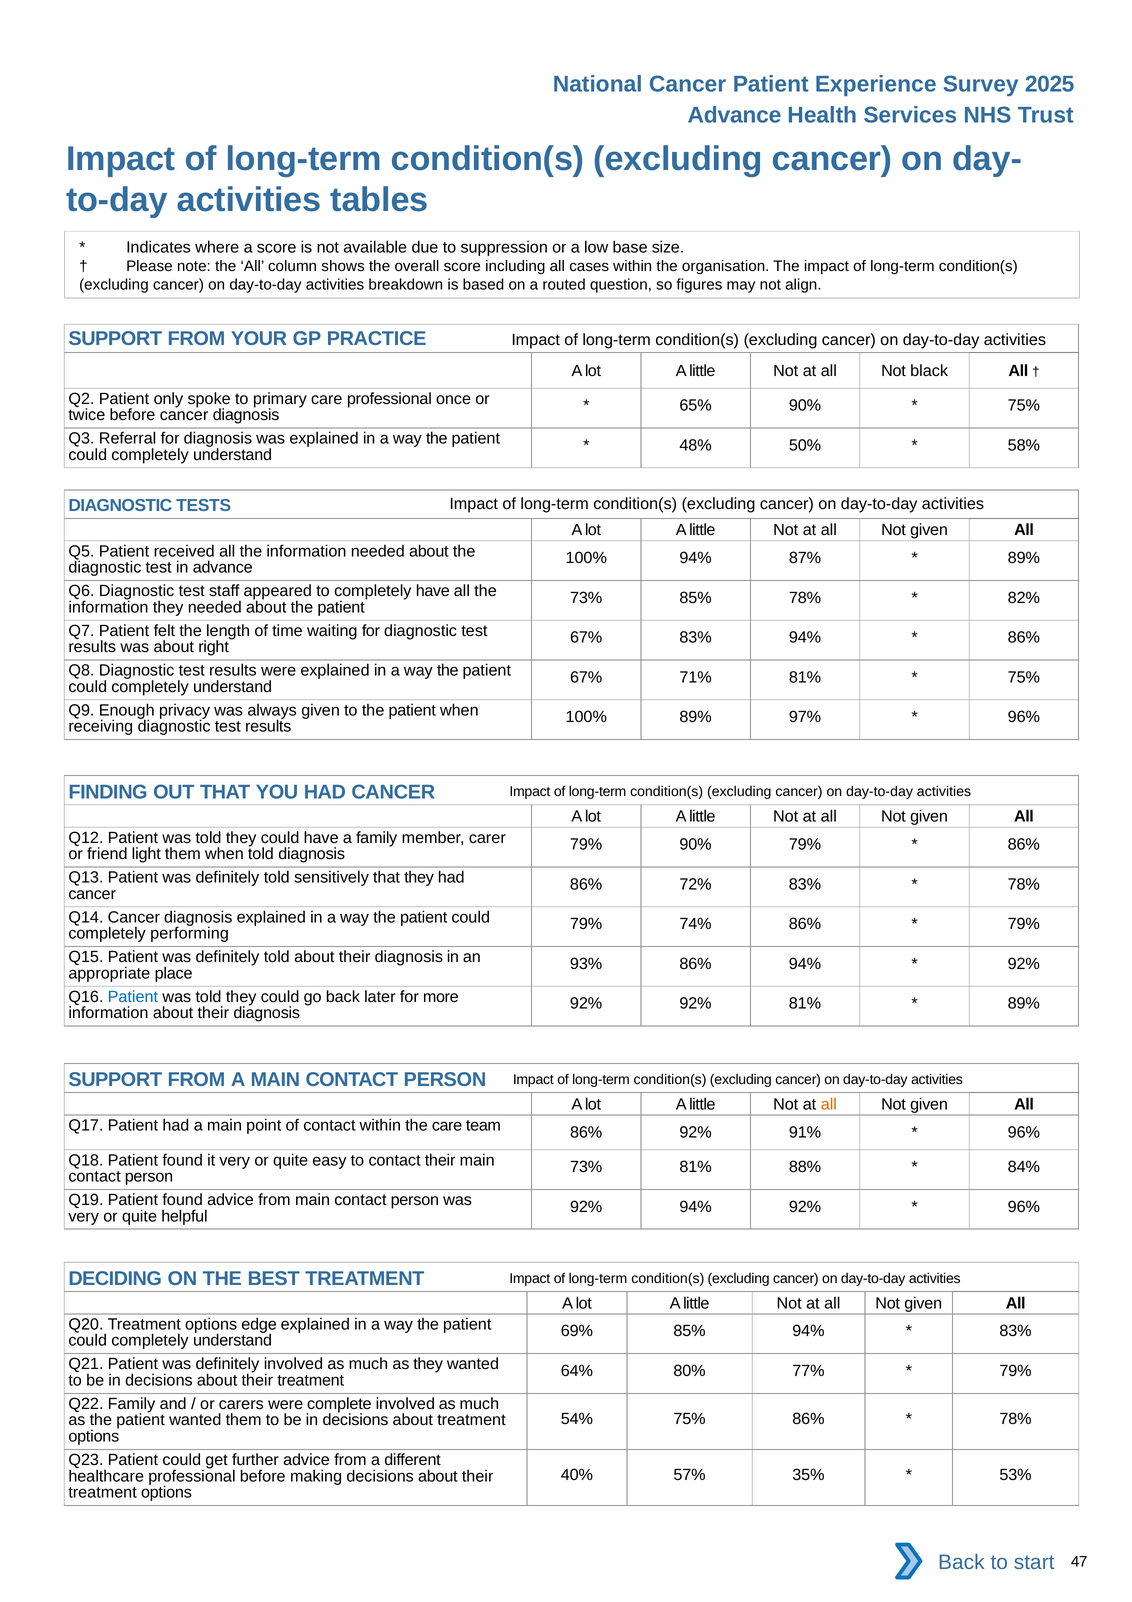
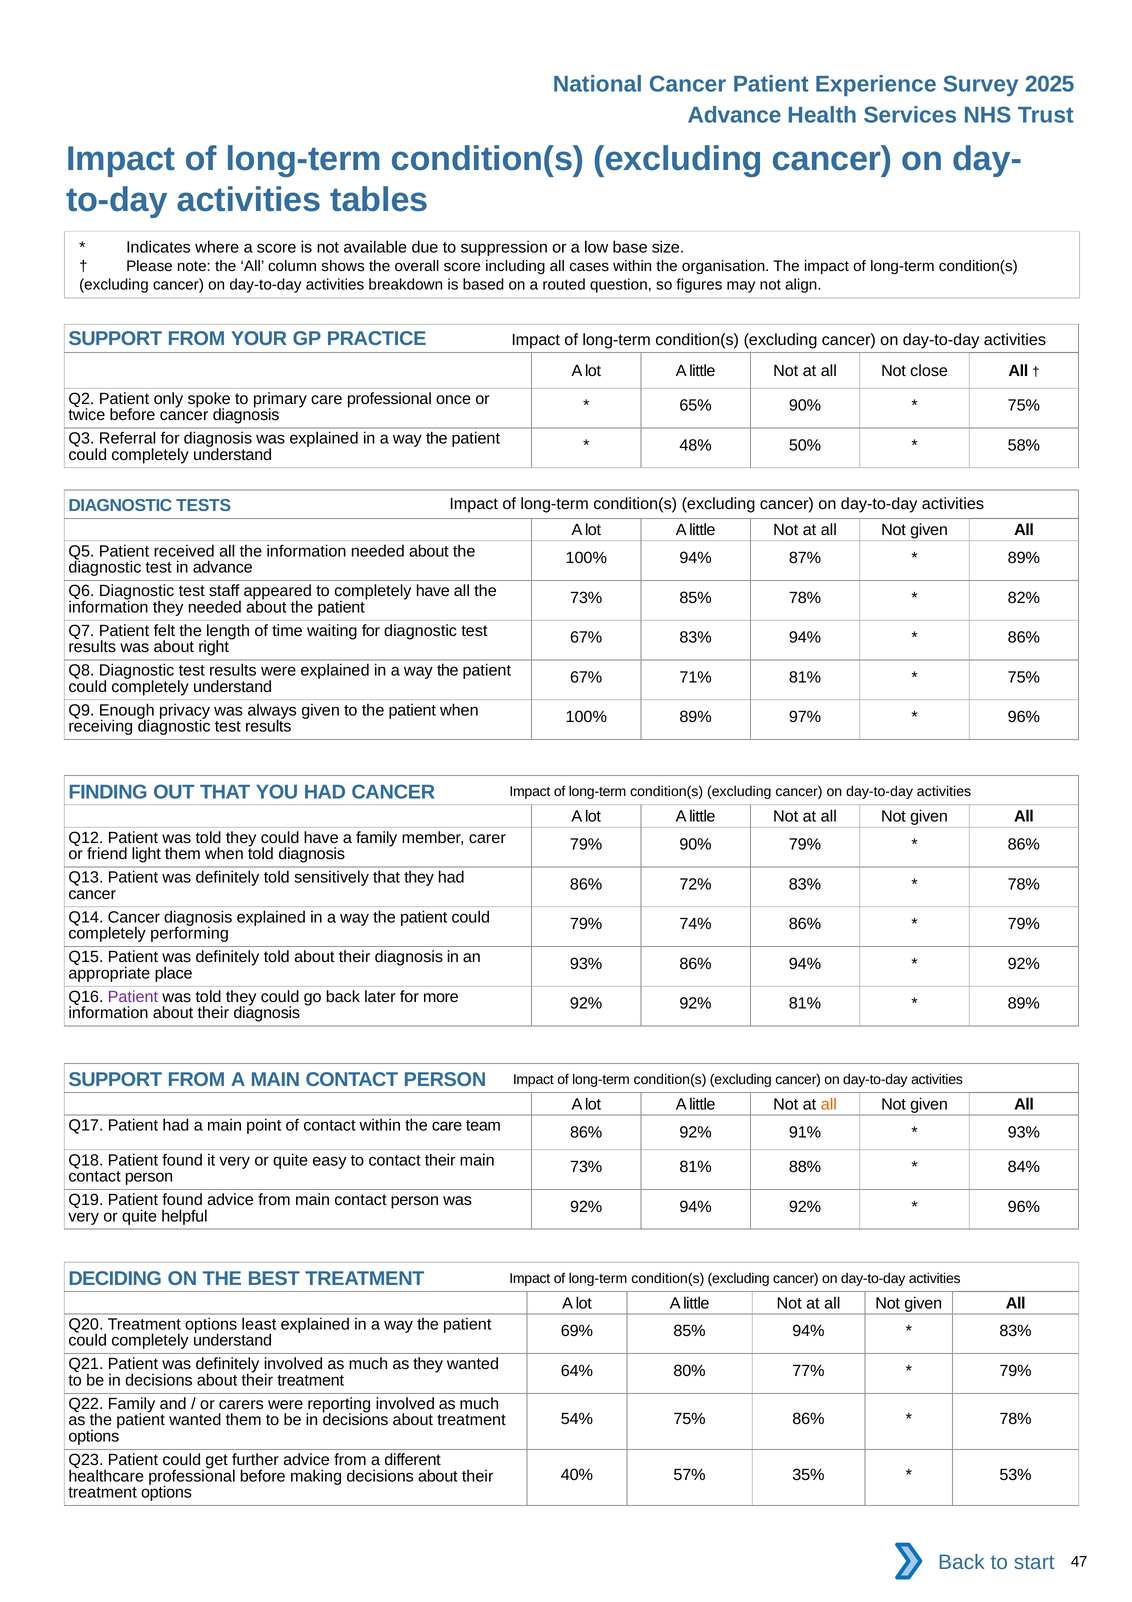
black: black -> close (929, 371)
Patient colour: blue -> purple (133, 997)
96%: 96% -> 93% (1024, 1132)
edge: edge -> least (259, 1324)
complete: complete -> reporting (339, 1404)
